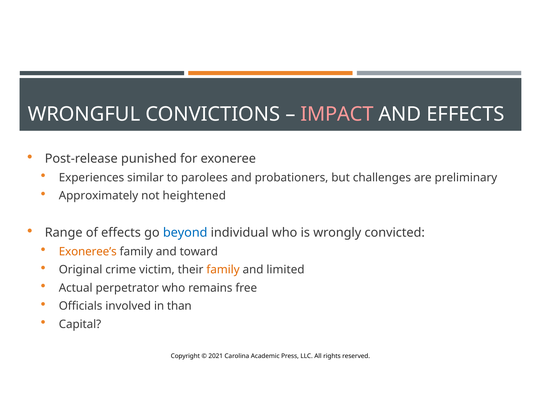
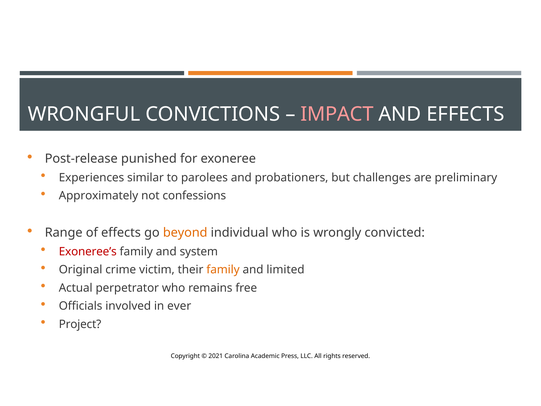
heightened: heightened -> confessions (194, 196)
beyond colour: blue -> orange (185, 233)
Exoneree’s colour: orange -> red (88, 251)
toward: toward -> system (199, 251)
than: than -> ever (179, 306)
Capital: Capital -> Project (80, 324)
